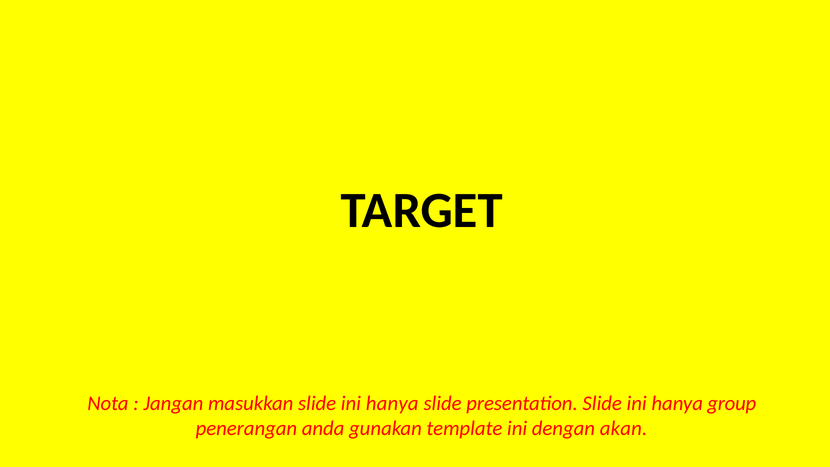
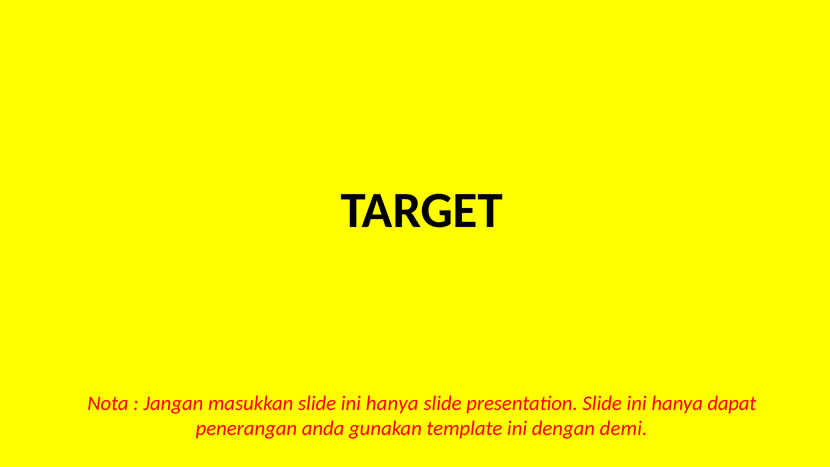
group: group -> dapat (732, 404)
akan: akan -> demi (624, 428)
